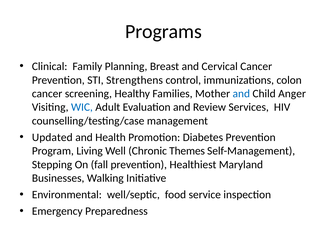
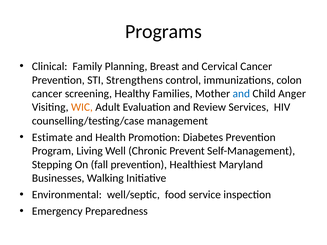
WIC colour: blue -> orange (82, 107)
Updated: Updated -> Estimate (52, 137)
Themes: Themes -> Prevent (187, 151)
